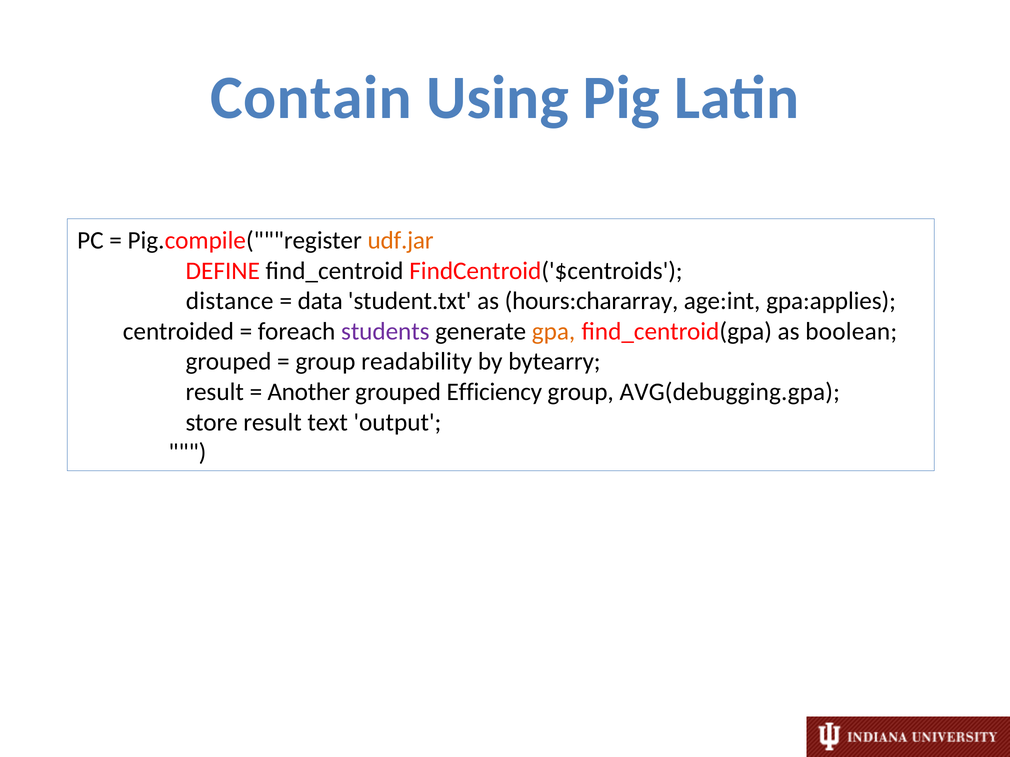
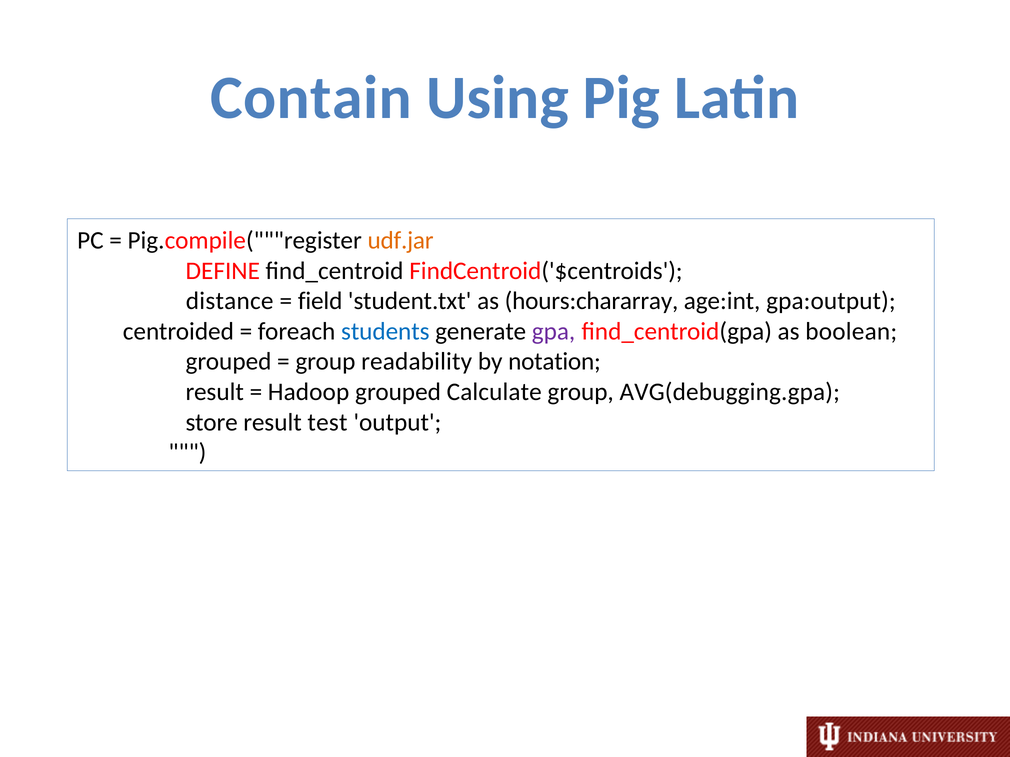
data: data -> field (320, 301)
gpa:applies: gpa:applies -> gpa:output (831, 301)
students colour: purple -> blue (385, 332)
gpa colour: orange -> purple (554, 332)
bytearry: bytearry -> notation (554, 362)
Another: Another -> Hadoop (309, 392)
Efficiency: Efficiency -> Calculate (494, 392)
text: text -> test (327, 422)
